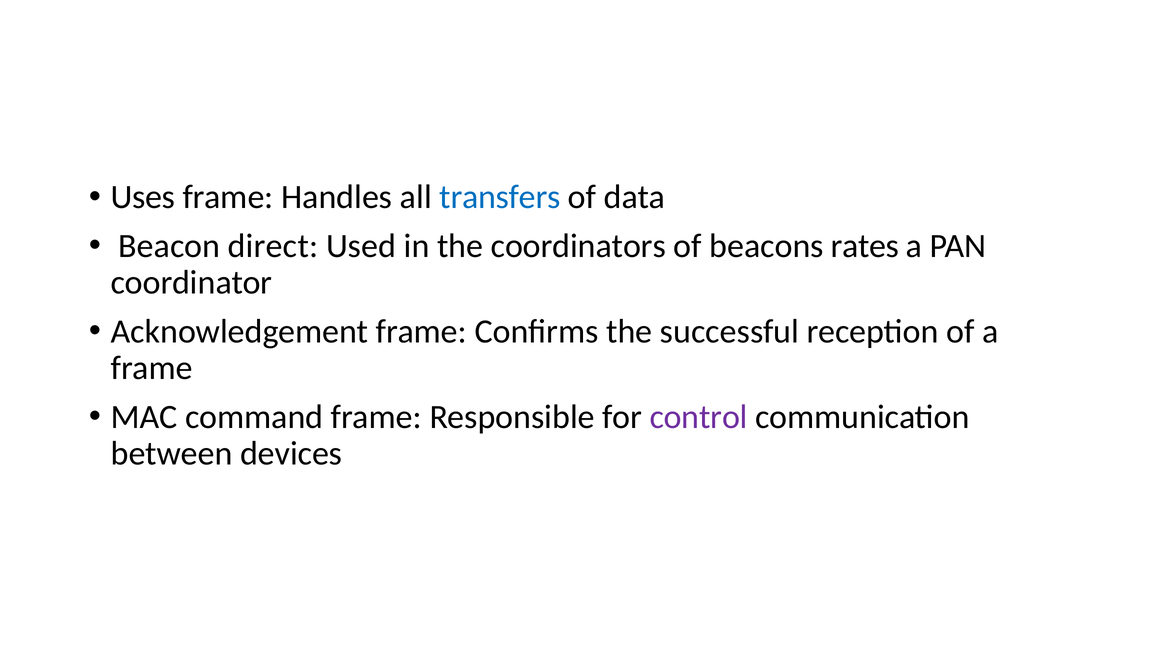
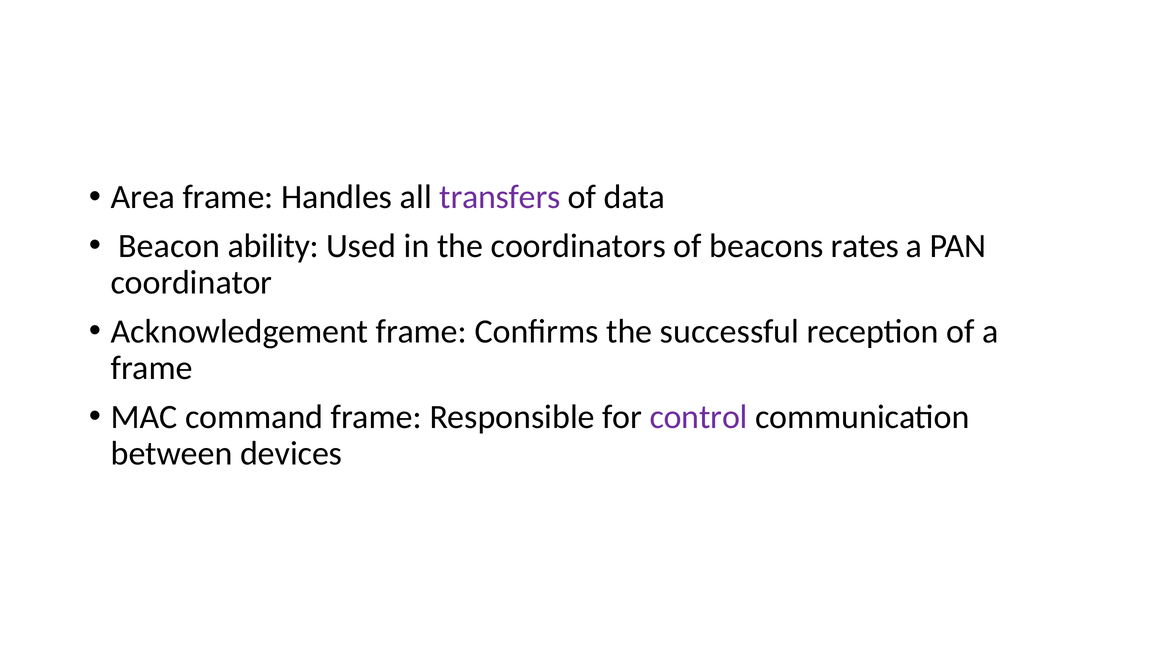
Uses: Uses -> Area (143, 197)
transfers colour: blue -> purple (500, 197)
direct: direct -> ability (273, 246)
